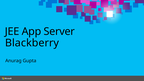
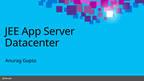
Blackberry: Blackberry -> Datacenter (32, 43)
